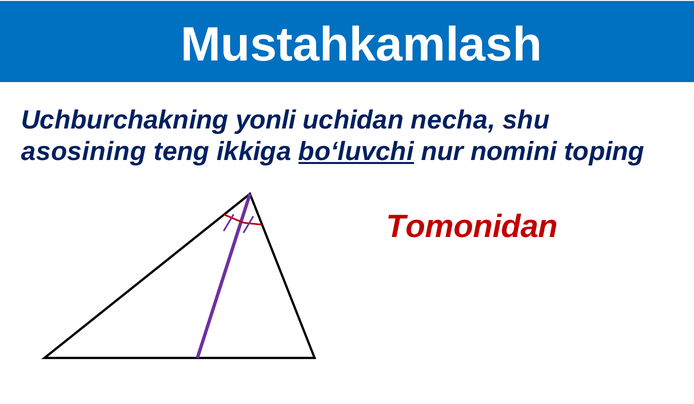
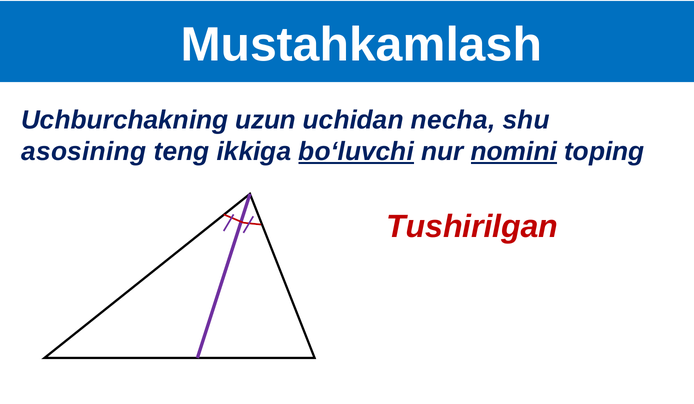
yonli: yonli -> uzun (266, 120)
nomini underline: none -> present (514, 152)
Tomonidan: Tomonidan -> Tushirilgan (472, 227)
